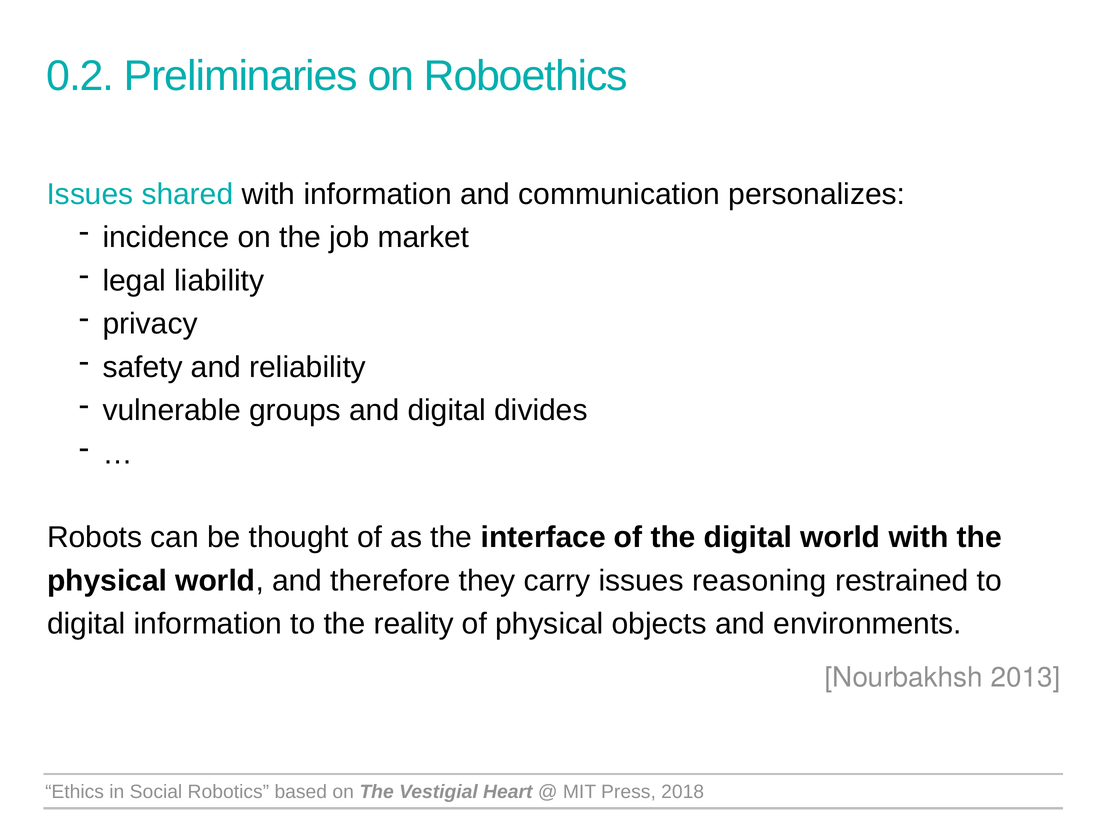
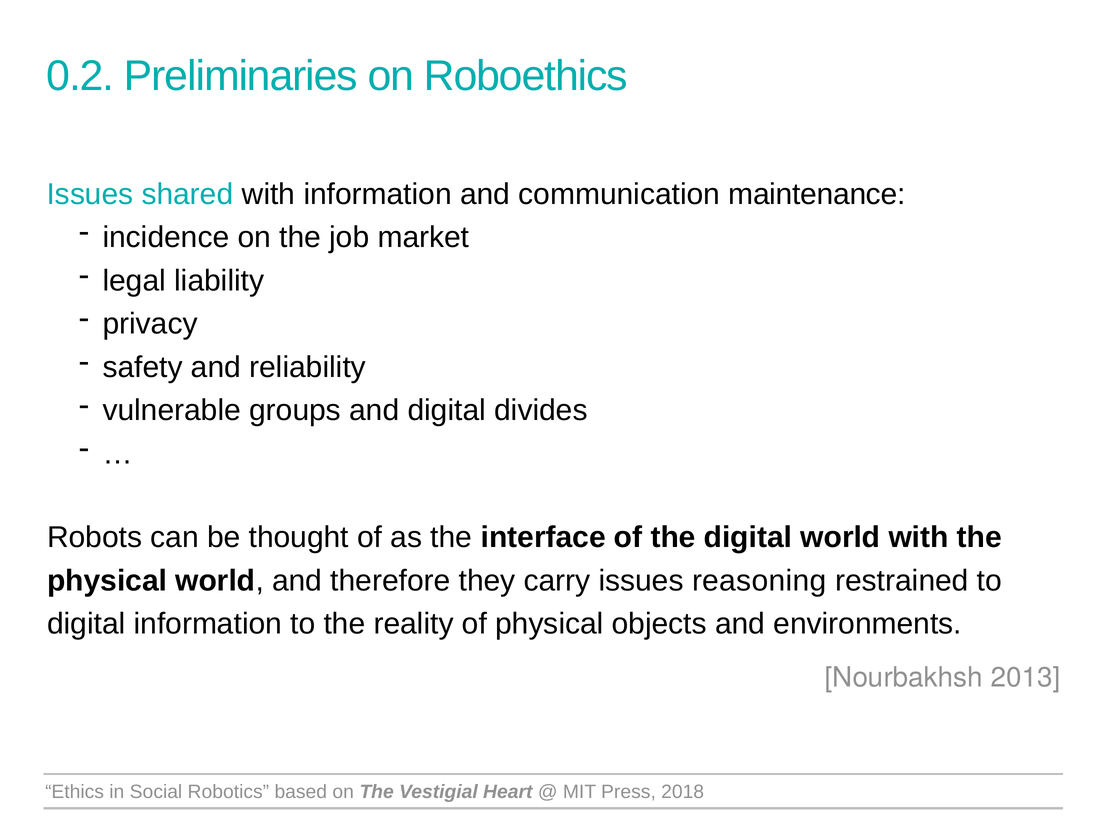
personalizes: personalizes -> maintenance (817, 194)
